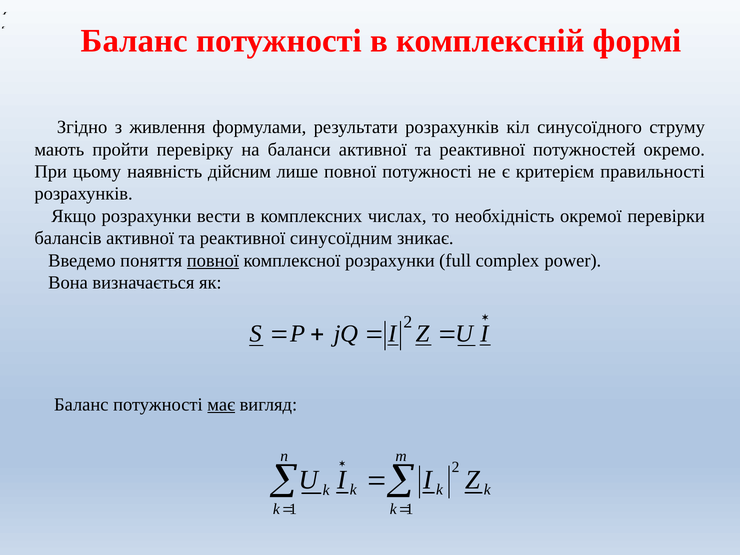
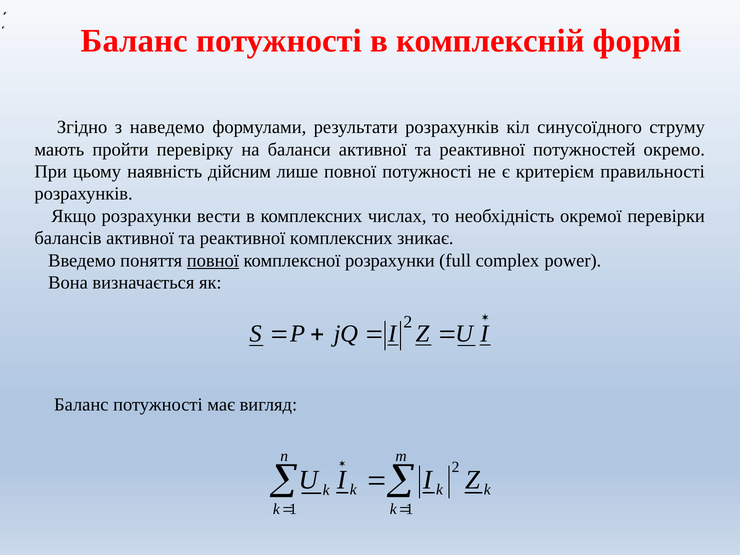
живлення: живлення -> наведемо (167, 127)
реактивної синусоїдним: синусоїдним -> комплексних (341, 238)
має underline: present -> none (221, 405)
